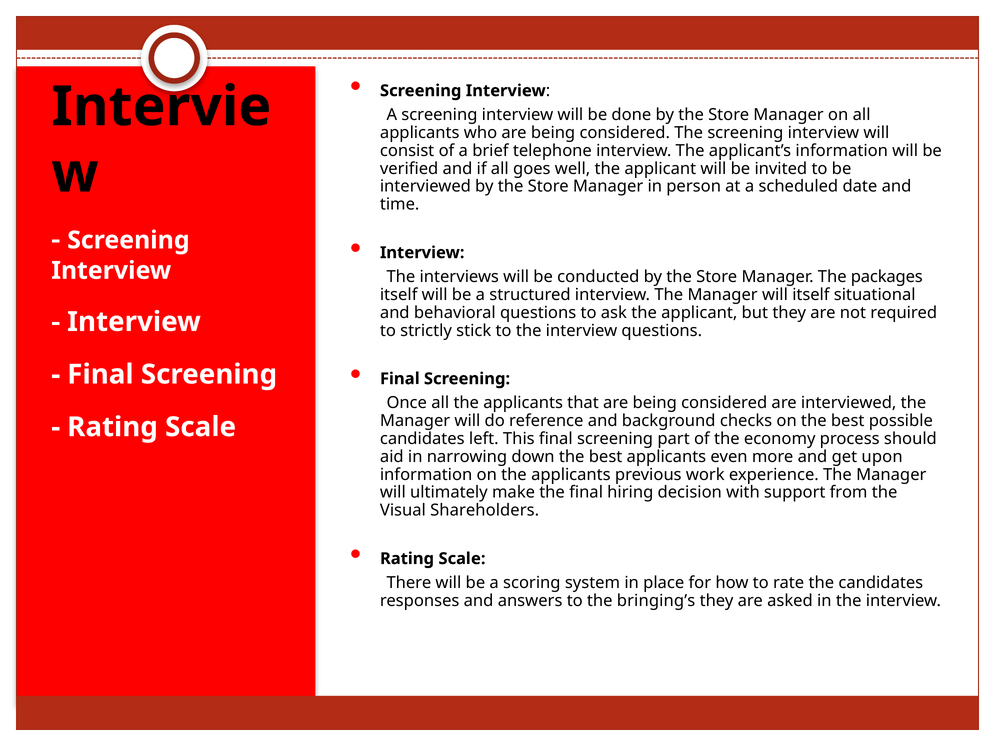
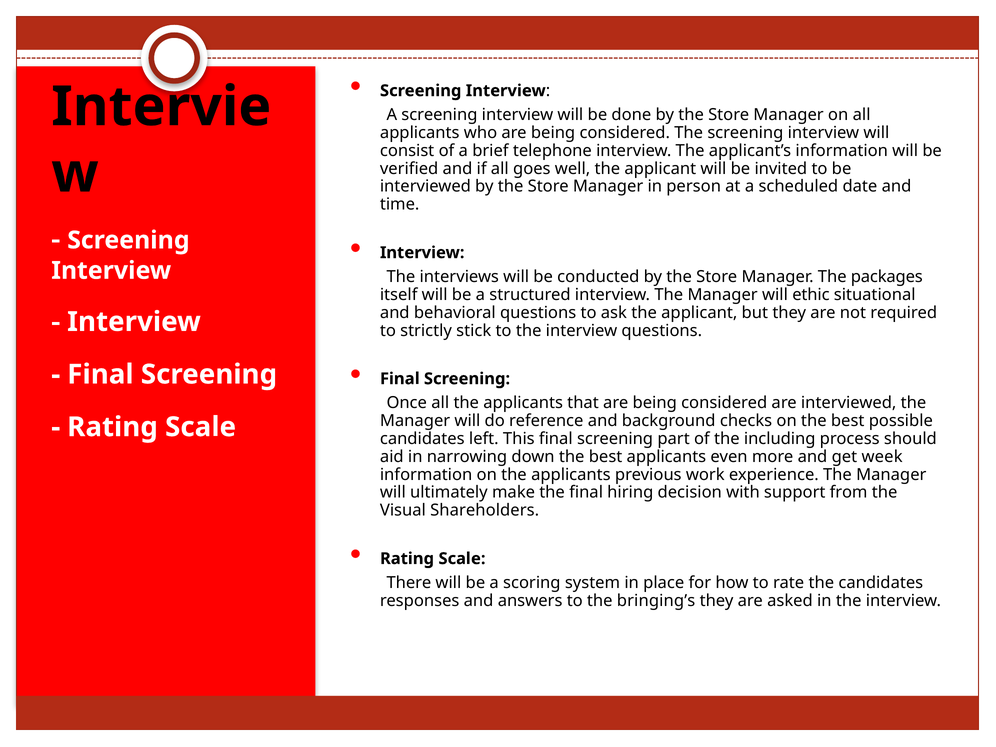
will itself: itself -> ethic (811, 295)
economy: economy -> including (780, 439)
upon: upon -> week (882, 457)
